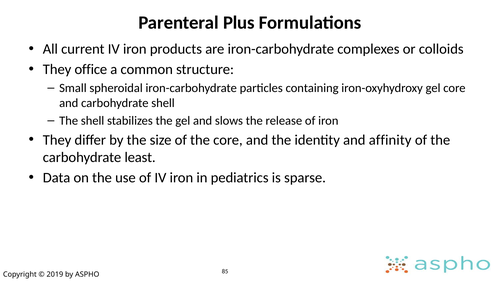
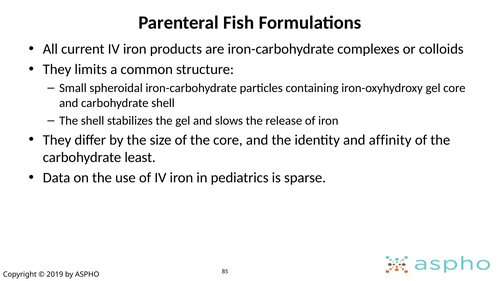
Plus: Plus -> Fish (239, 23)
office: office -> limits (91, 70)
